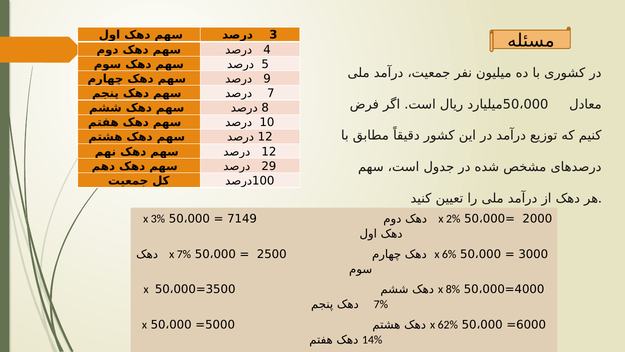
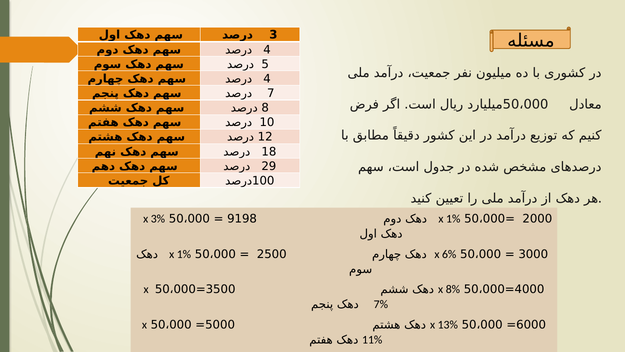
9: 9 -> 4 (267, 79)
12: 12 -> 18 (269, 152)
7149: 7149 -> 9198 (242, 219)
2%: 2% -> 1% (453, 219)
7%: 7% -> 1% (184, 254)
62%: 62% -> 13% (448, 324)
14%: 14% -> 11% (372, 339)
